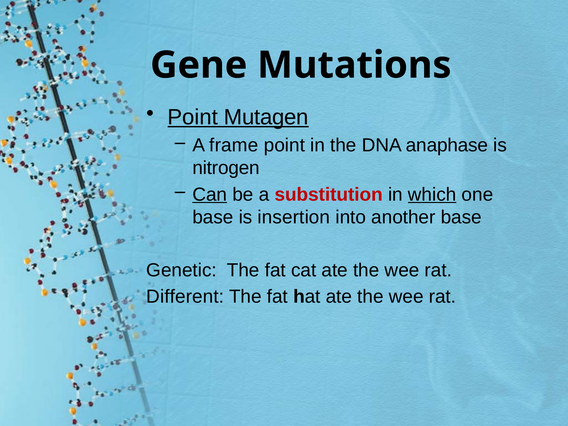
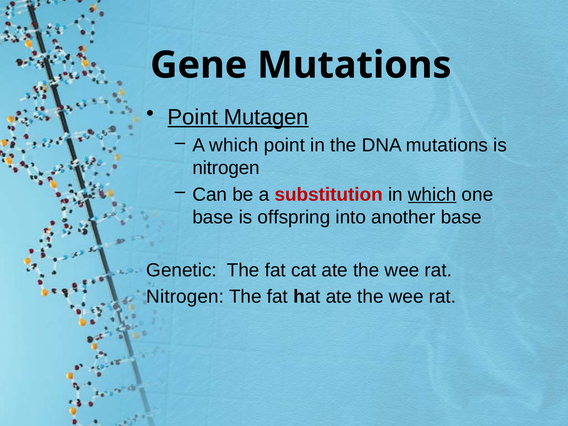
A frame: frame -> which (234, 145)
DNA anaphase: anaphase -> mutations (447, 145)
Can underline: present -> none (210, 194)
insertion: insertion -> offspring (294, 217)
Different: Different -> Nitrogen (185, 297)
